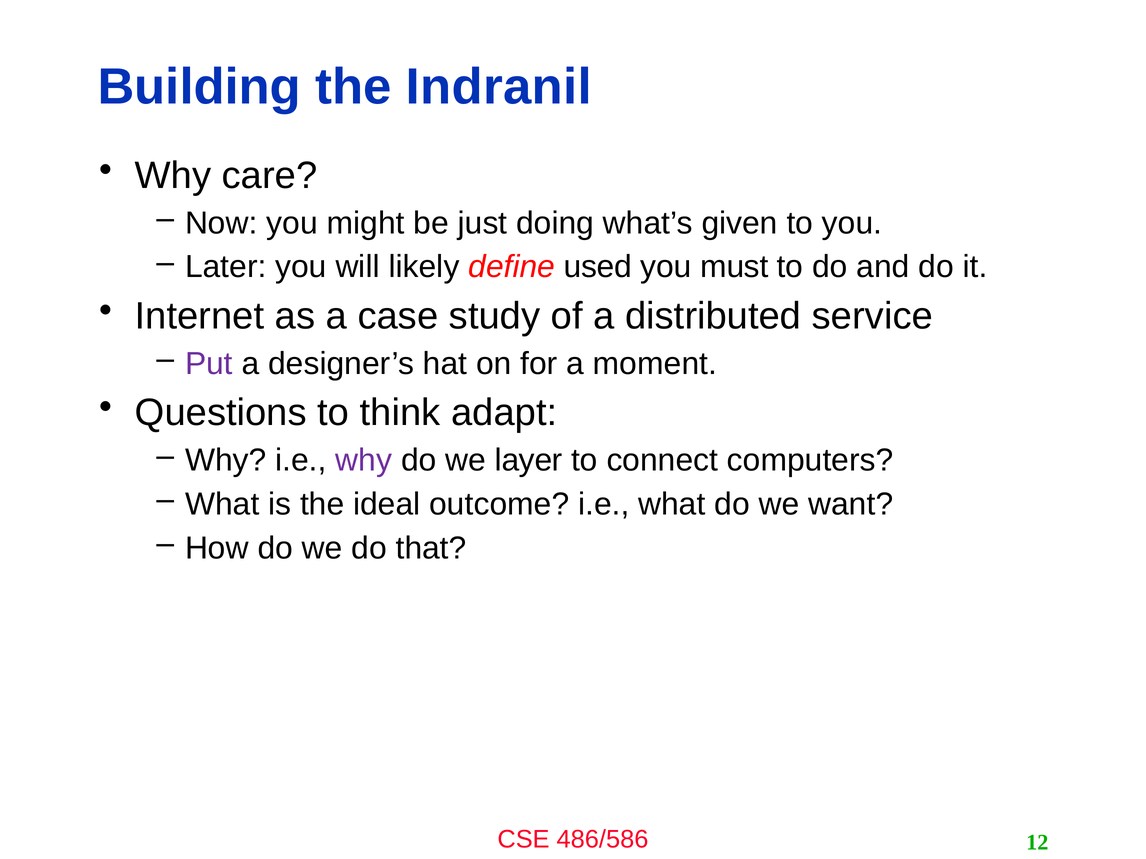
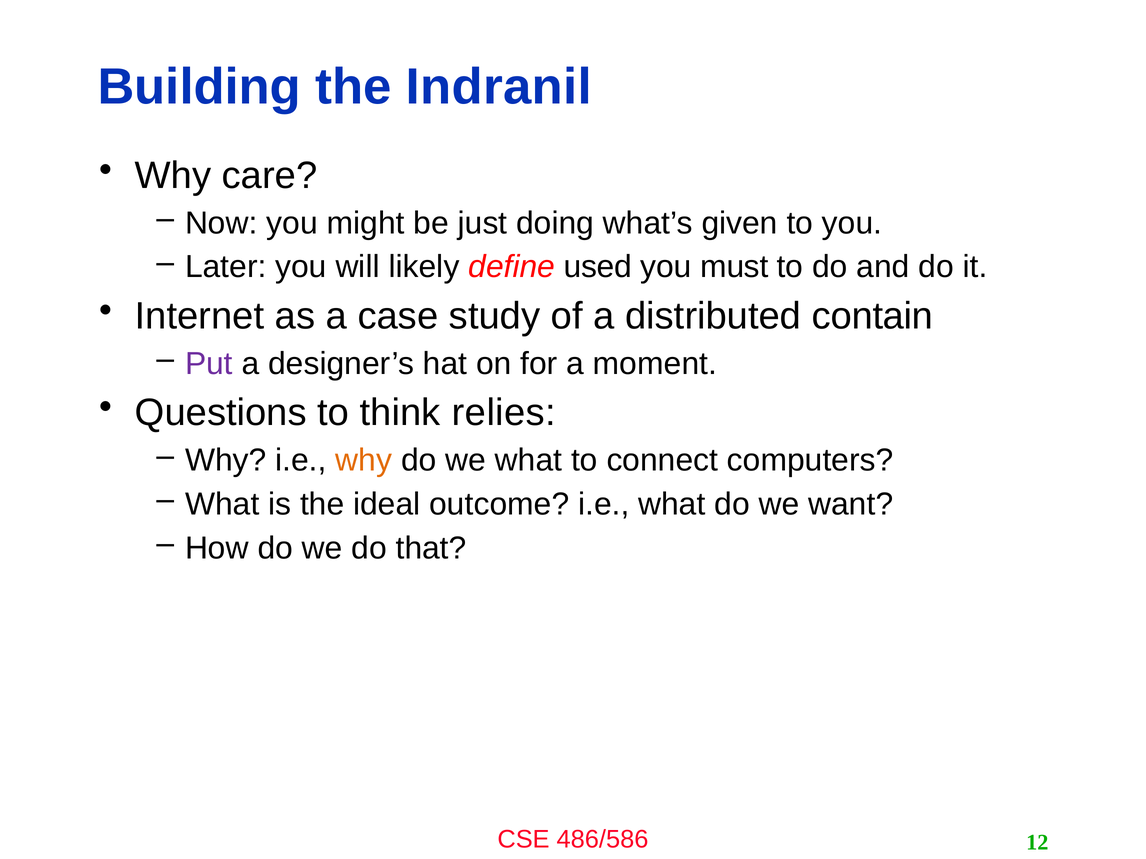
service: service -> contain (872, 316)
adapt: adapt -> relies (504, 413)
why colour: purple -> orange (364, 460)
we layer: layer -> what (529, 460)
